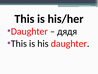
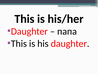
дядя: дядя -> папа (67, 31)
